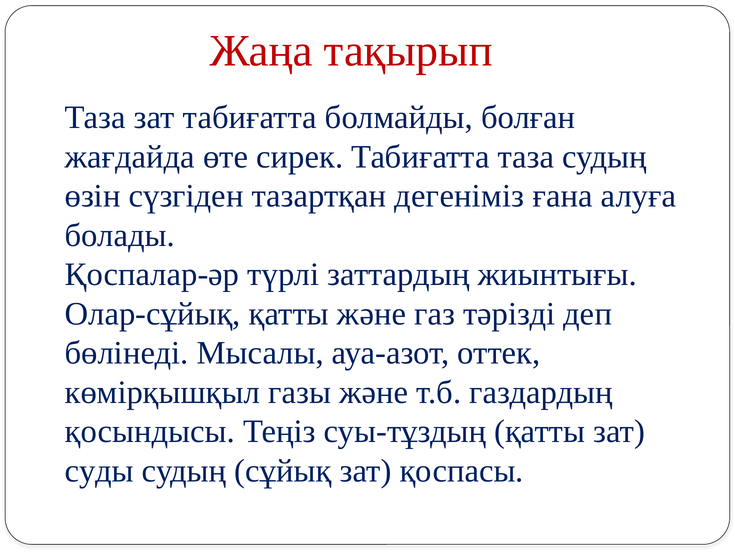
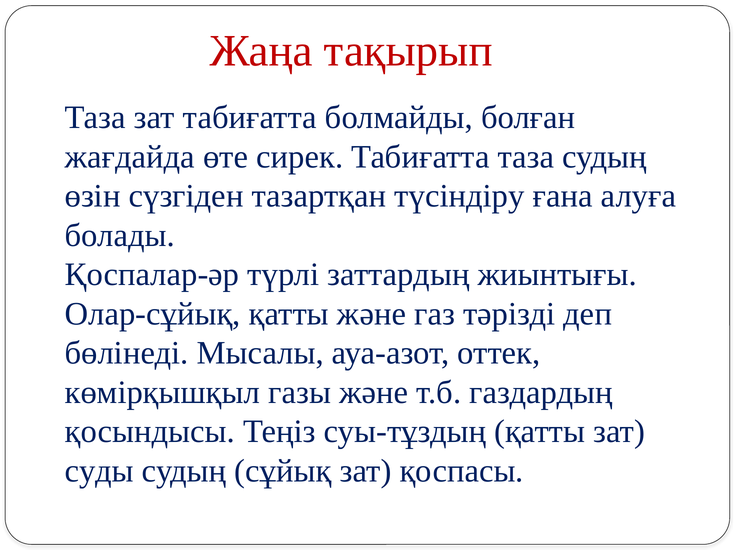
дегеніміз: дегеніміз -> түсіндіру (459, 196)
